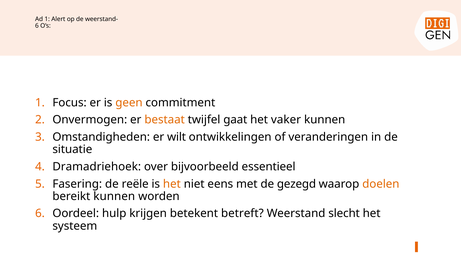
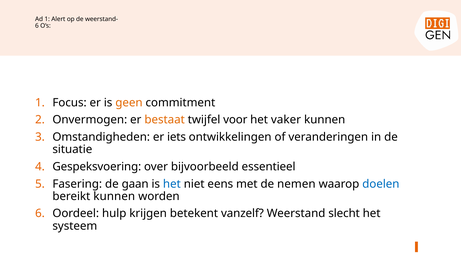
gaat: gaat -> voor (235, 120)
wilt: wilt -> iets (177, 137)
Dramadriehoek: Dramadriehoek -> Gespeksvoering (97, 167)
reële: reële -> gaan (135, 184)
het colour: orange -> blue (172, 184)
gezegd: gezegd -> nemen (296, 184)
doelen colour: orange -> blue (381, 184)
betreft: betreft -> vanzelf (242, 214)
